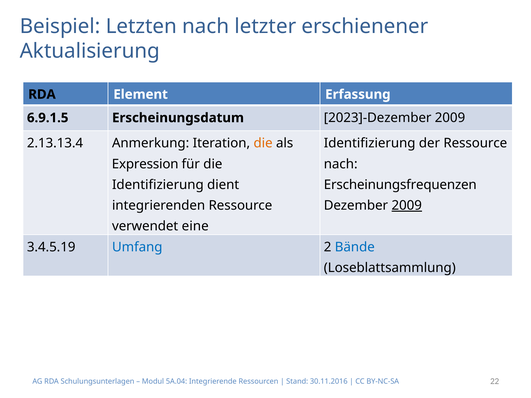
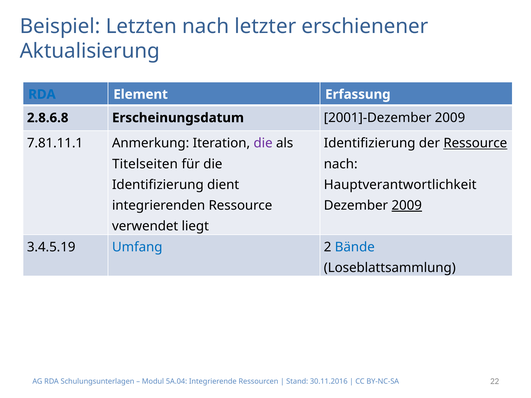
RDA colour: black -> blue (42, 94)
6.9.1.5: 6.9.1.5 -> 2.8.6.8 (48, 118)
2023]-Dezember: 2023]-Dezember -> 2001]-Dezember (378, 118)
2.13.13.4: 2.13.13.4 -> 7.81.11.1 (55, 143)
die colour: orange -> purple (263, 143)
Ressource underline: none -> present (475, 143)
Expression: Expression -> Titelseiten (145, 164)
Erscheinungsfrequenzen: Erscheinungsfrequenzen -> Hauptverantwortlichkeit (400, 185)
eine: eine -> liegt (195, 226)
